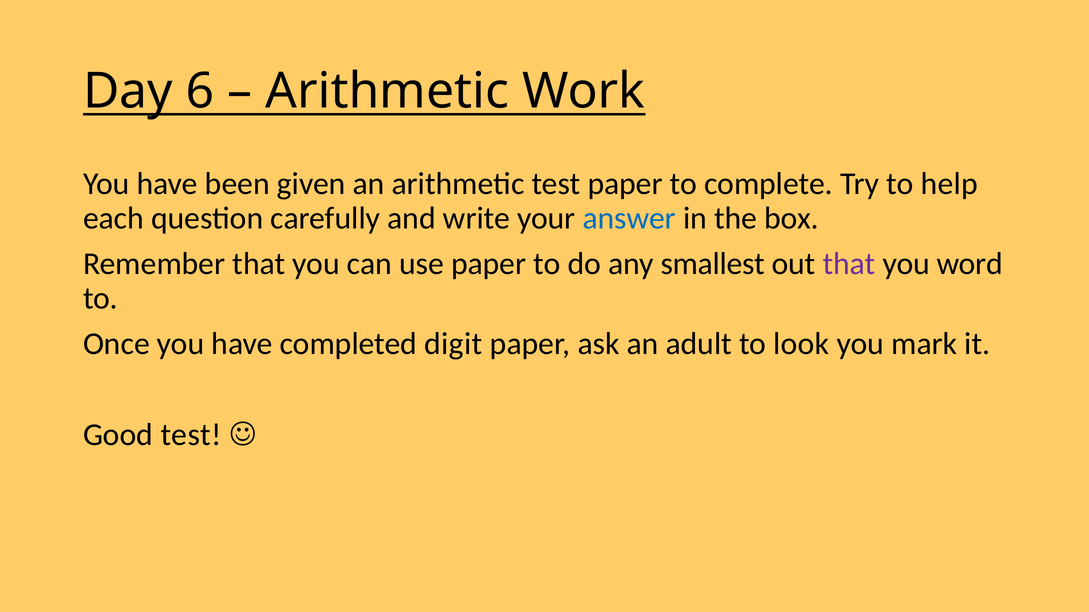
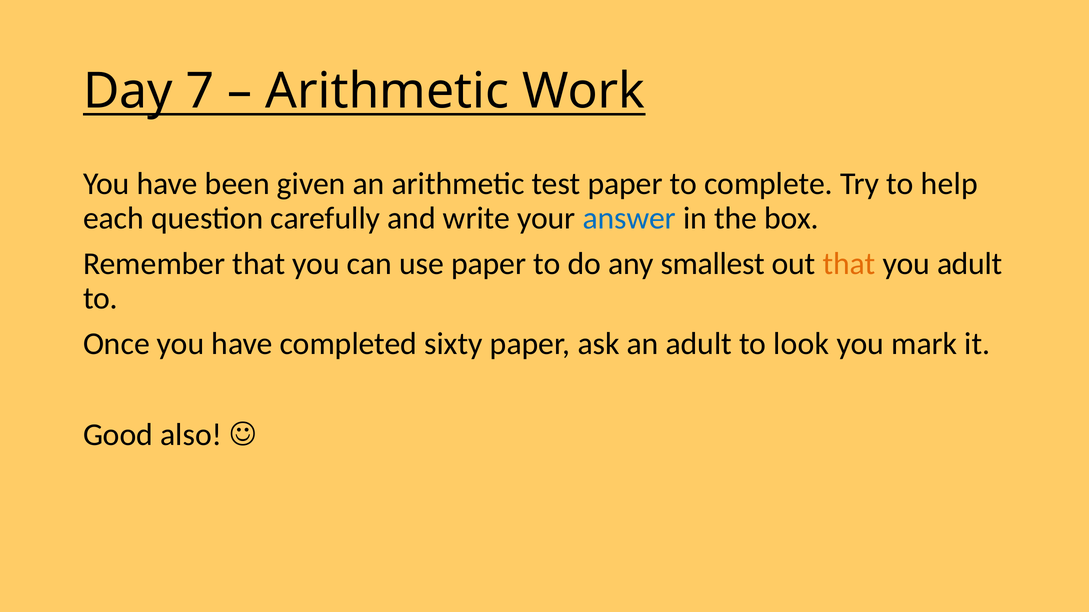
6: 6 -> 7 (200, 91)
that colour: purple -> orange (849, 264)
you word: word -> adult (970, 264)
digit: digit -> sixty (453, 344)
Good test: test -> also (191, 435)
